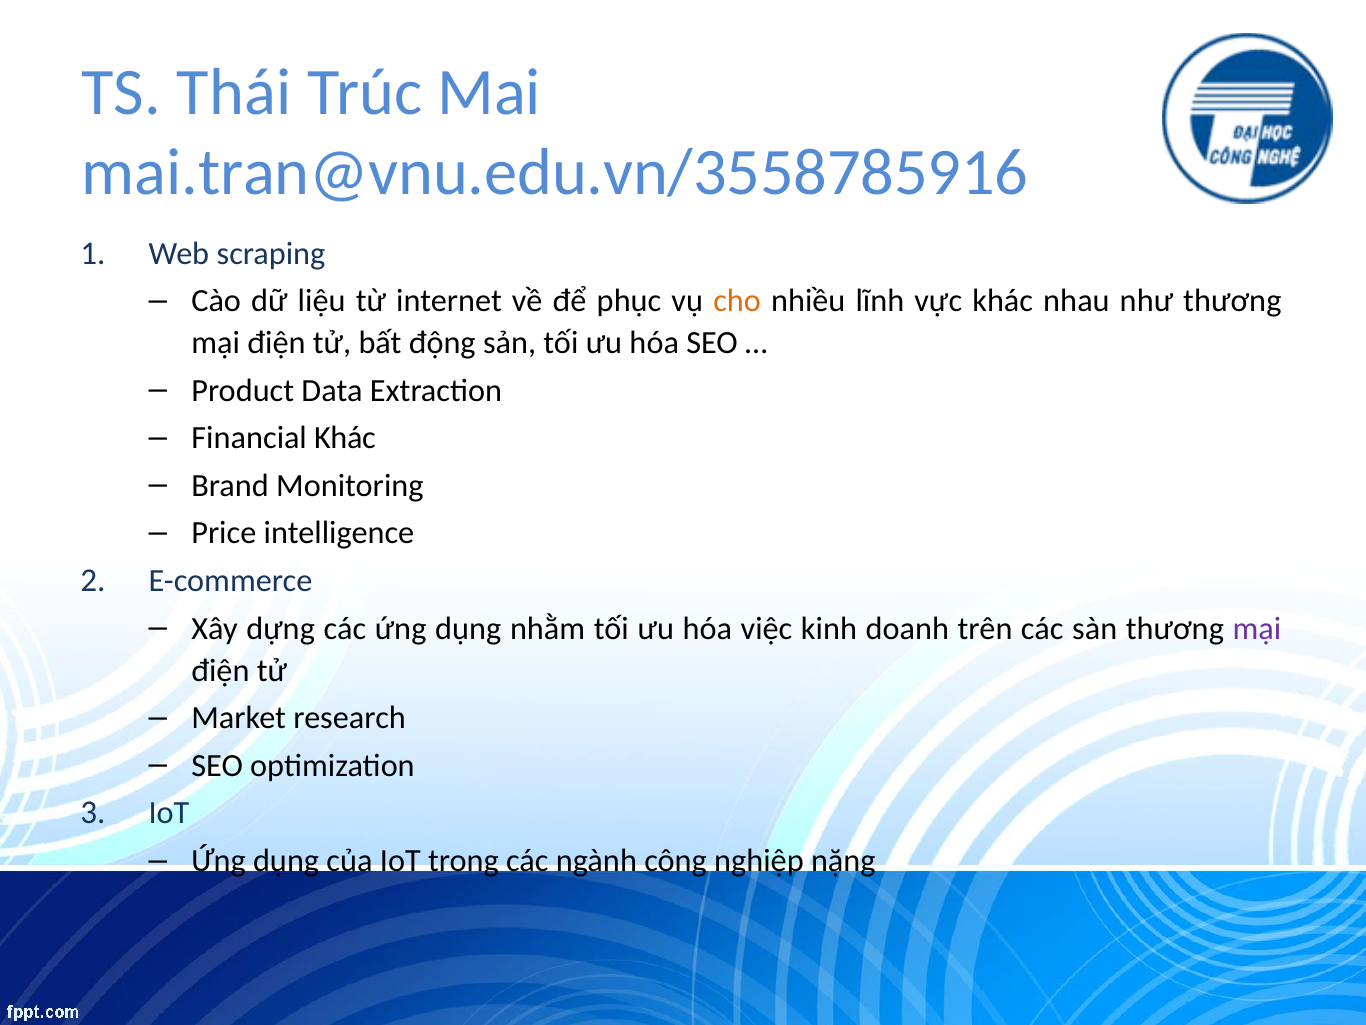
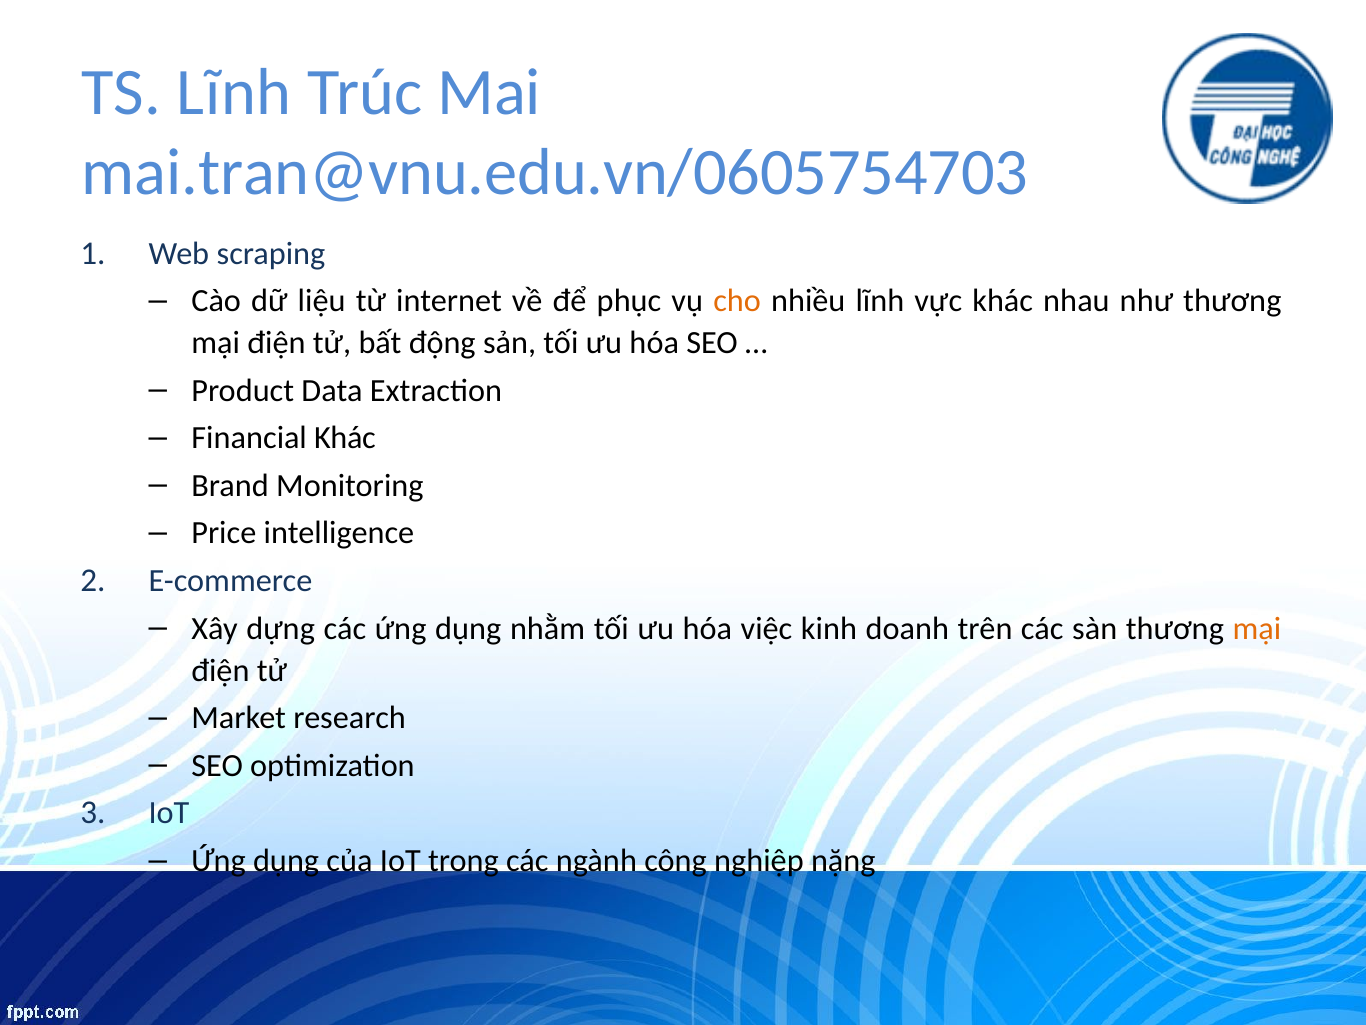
TS Thái: Thái -> Lĩnh (234, 92)
mai.tran@vnu.edu.vn/3558785916: mai.tran@vnu.edu.vn/3558785916 -> mai.tran@vnu.edu.vn/0605754703 (555, 172)
mại colour: purple -> orange (1257, 628)
